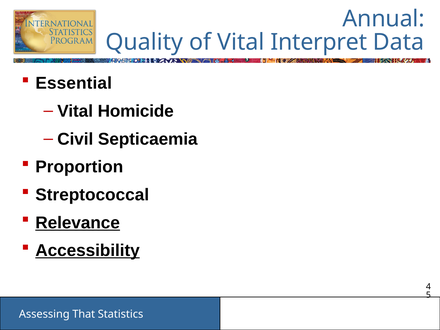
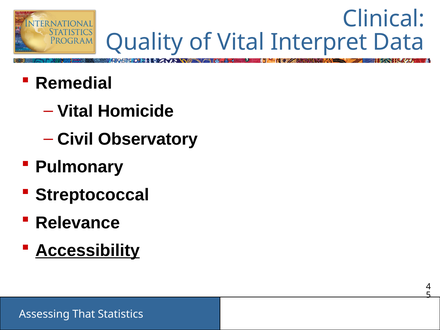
Annual: Annual -> Clinical (384, 19)
Essential: Essential -> Remedial (74, 83)
Septicaemia: Septicaemia -> Observatory (148, 139)
Proportion: Proportion -> Pulmonary (79, 167)
Relevance underline: present -> none (78, 223)
